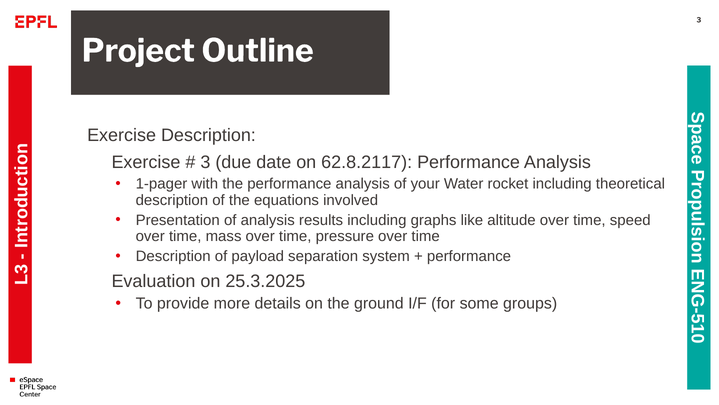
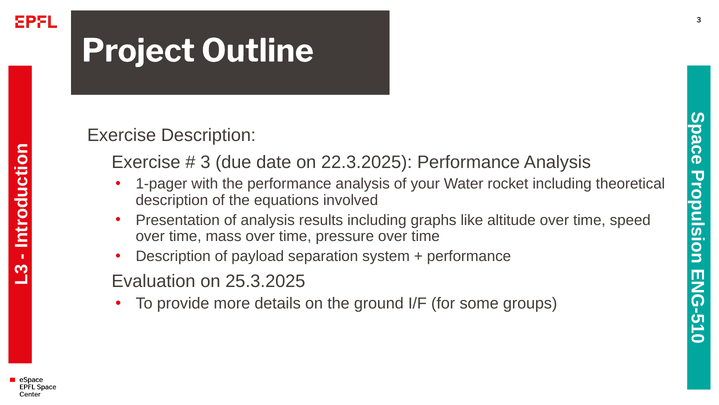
62.8.2117: 62.8.2117 -> 22.3.2025 (367, 162)
